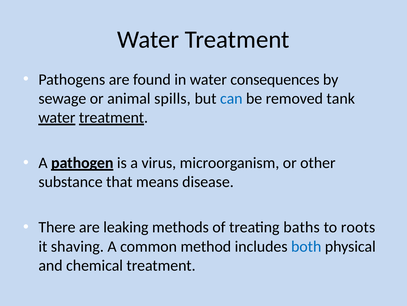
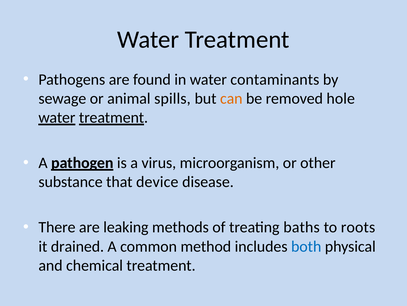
consequences: consequences -> contaminants (275, 79)
can colour: blue -> orange (231, 98)
tank: tank -> hole (341, 98)
means: means -> device (157, 182)
shaving: shaving -> drained (77, 246)
